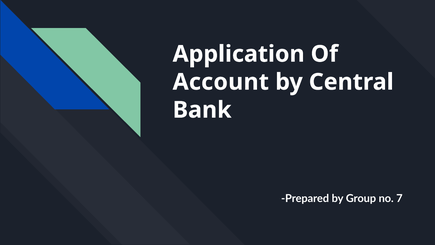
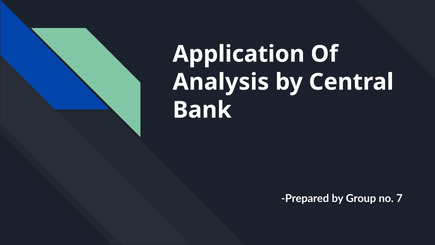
Account: Account -> Analysis (221, 82)
